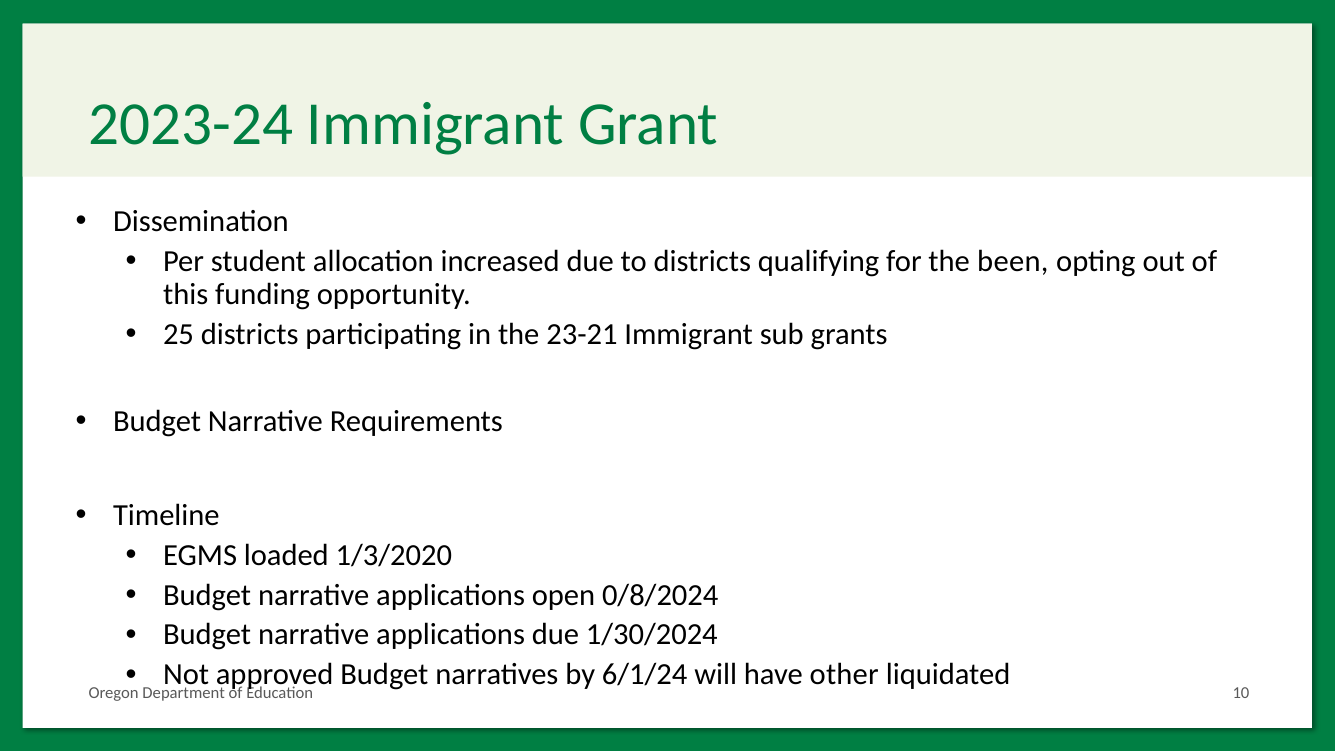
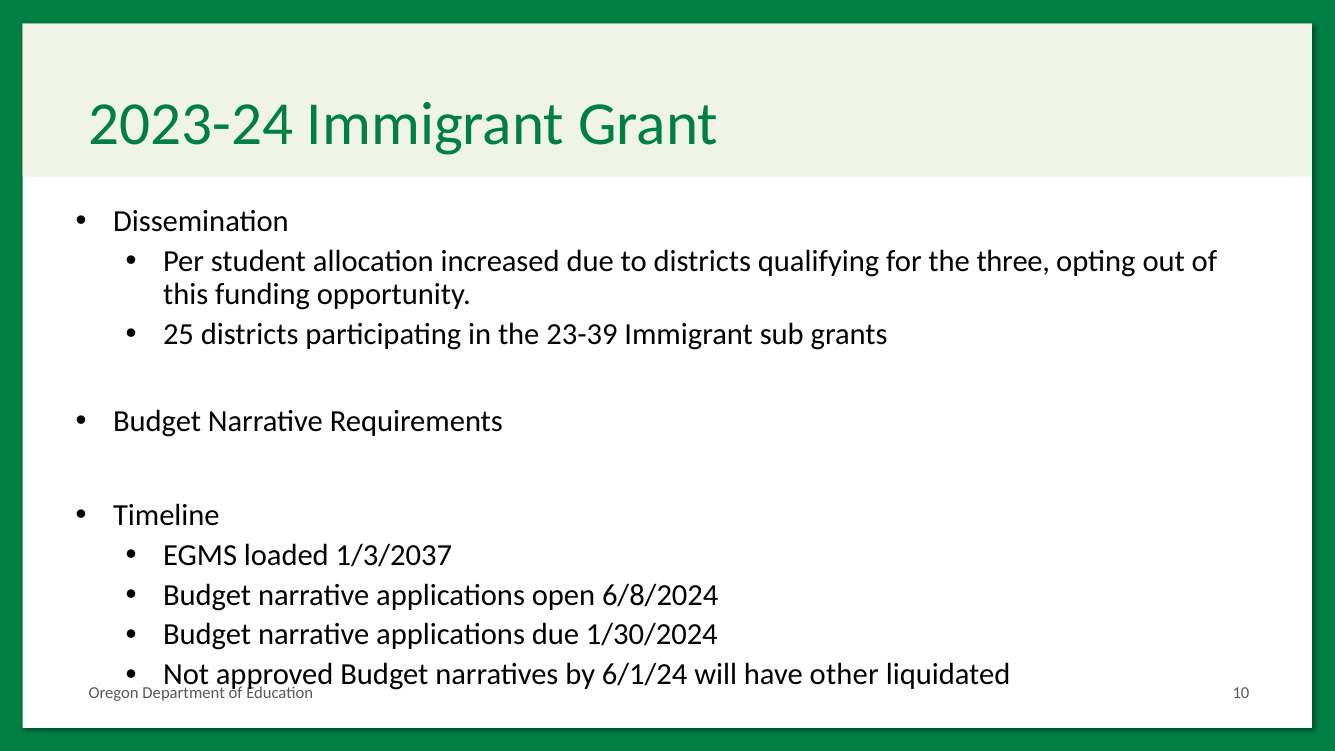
been: been -> three (1013, 261)
23-21: 23-21 -> 23-39 (582, 334)
1/3/2020: 1/3/2020 -> 1/3/2037 (394, 555)
0/8/2024: 0/8/2024 -> 6/8/2024 (660, 595)
